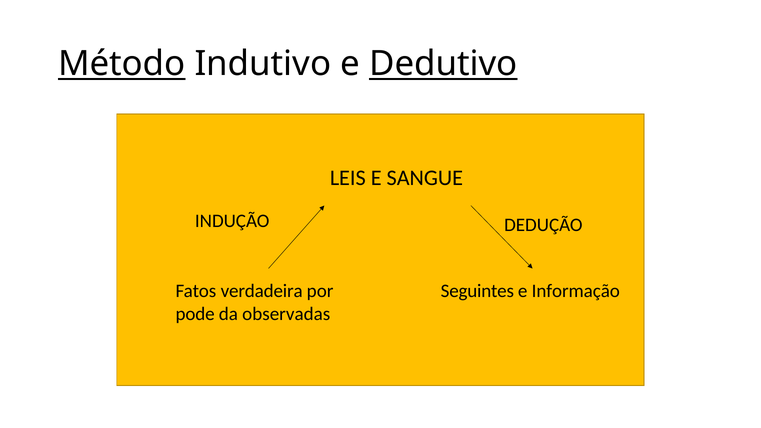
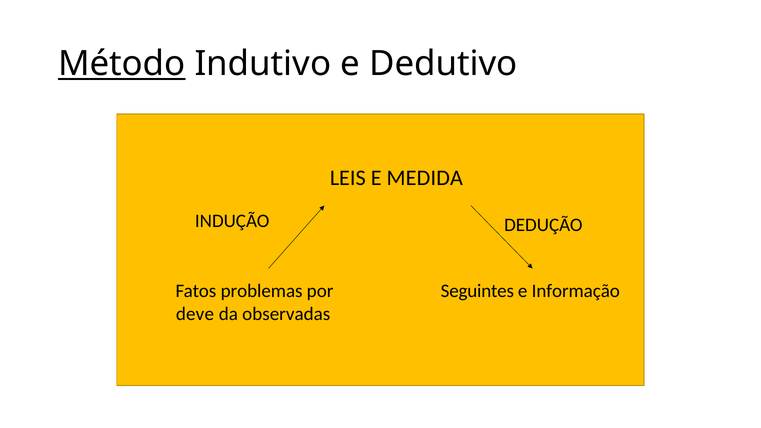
Dedutivo underline: present -> none (443, 64)
SANGUE: SANGUE -> MEDIDA (425, 178)
verdadeira: verdadeira -> problemas (262, 291)
pode: pode -> deve (195, 314)
